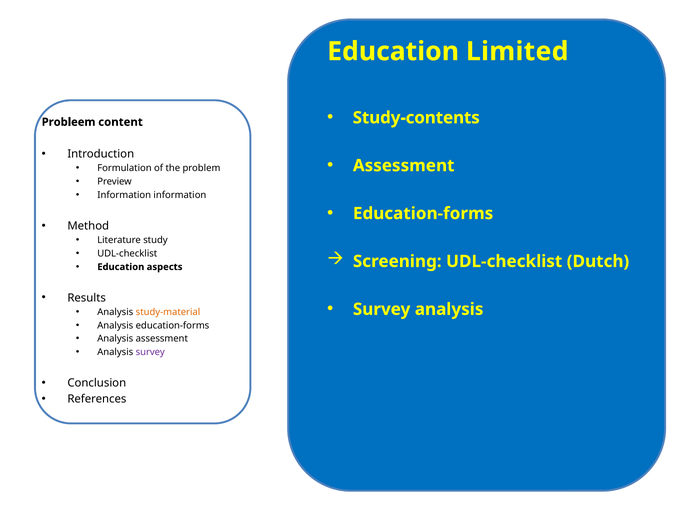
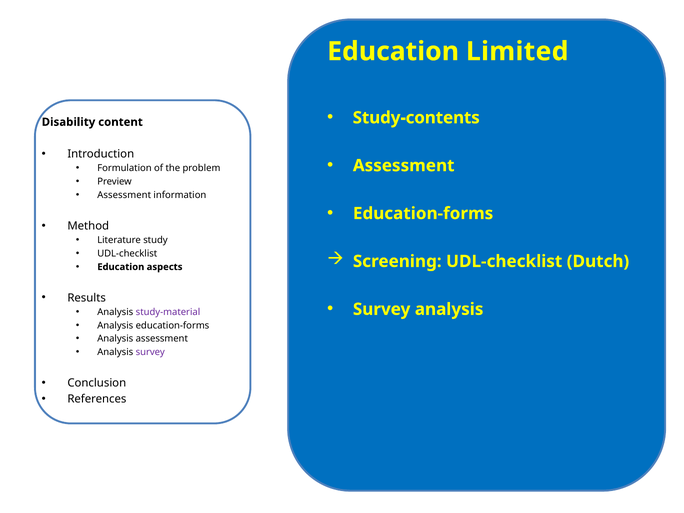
Probleem: Probleem -> Disability (68, 122)
Information: Information -> Assessment (124, 195)
study-material colour: orange -> purple (168, 312)
